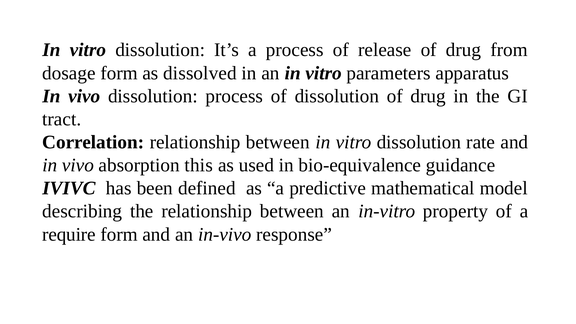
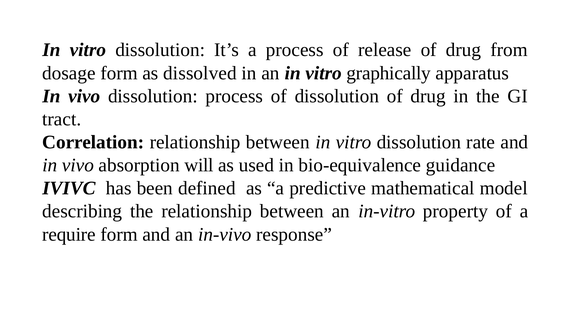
parameters: parameters -> graphically (389, 73)
this: this -> will (199, 165)
